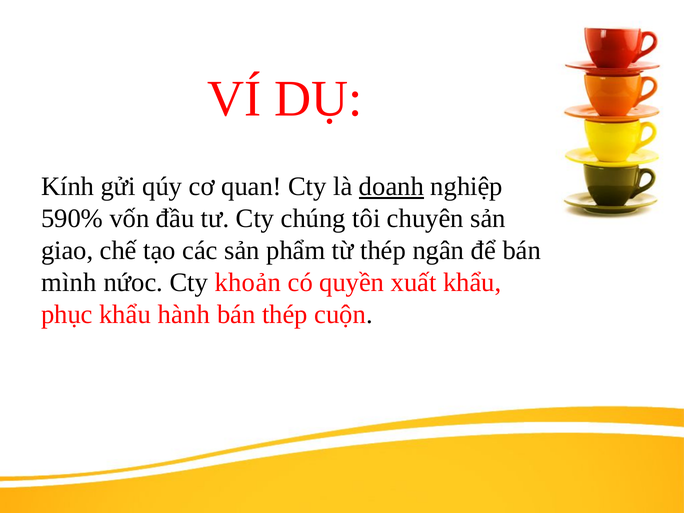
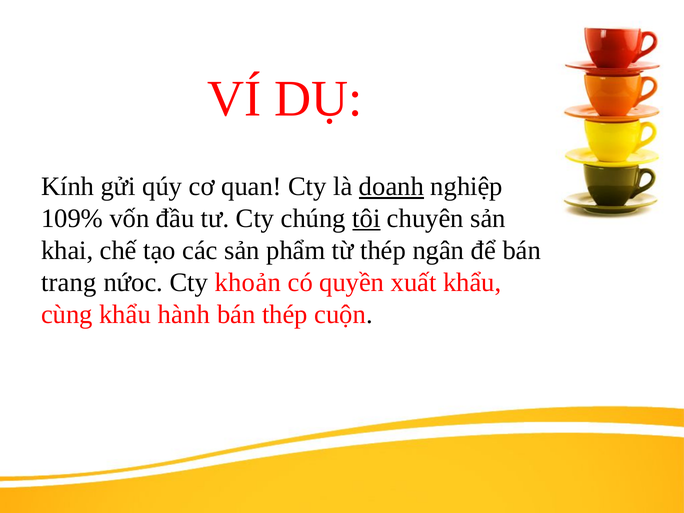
590%: 590% -> 109% (72, 218)
tôi underline: none -> present (366, 218)
giao: giao -> khai (67, 250)
mình: mình -> trang (69, 282)
phục: phục -> cùng (67, 314)
